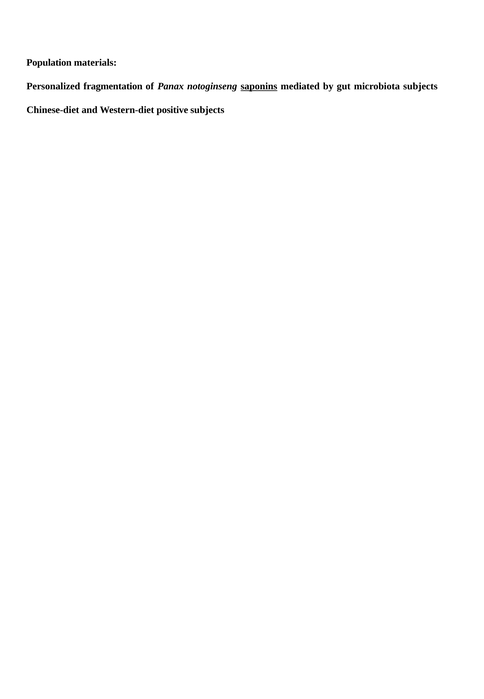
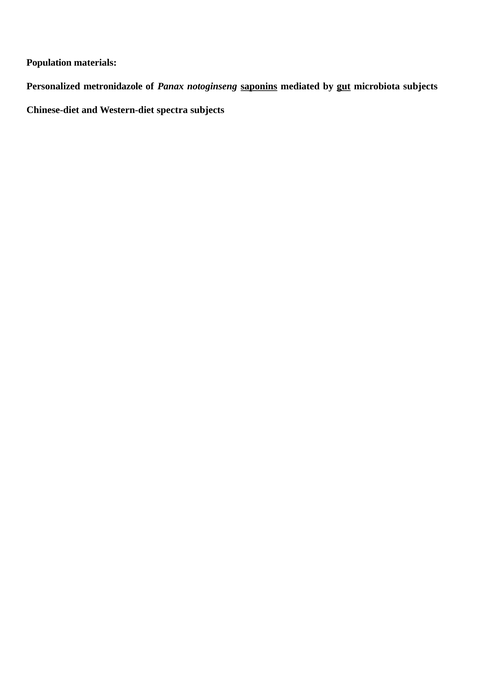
fragmentation: fragmentation -> metronidazole (113, 86)
gut underline: none -> present (344, 86)
positive: positive -> spectra (172, 110)
